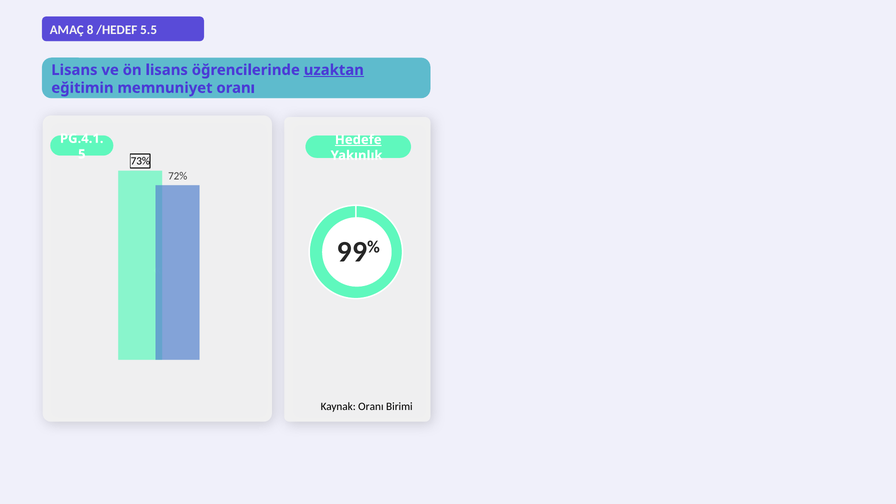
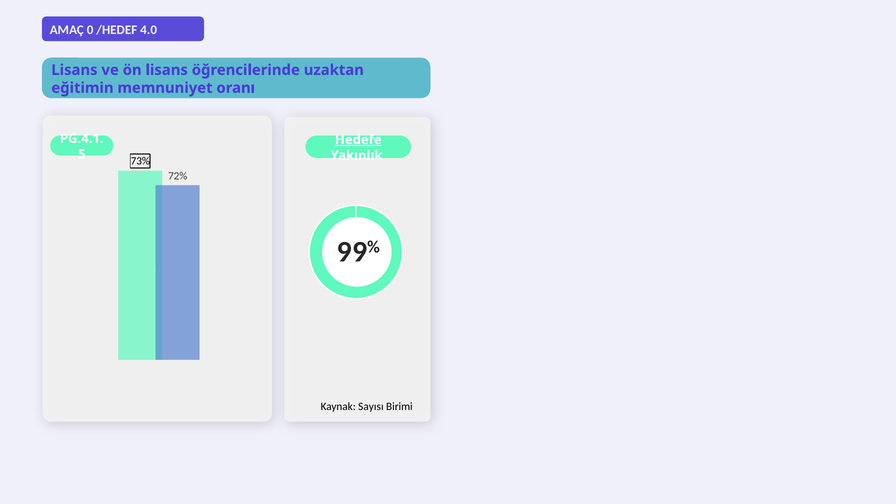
8: 8 -> 0 (90, 30)
5.5: 5.5 -> 4.0 (149, 30)
uzaktan underline: present -> none (334, 70)
Kaynak Oranı: Oranı -> Sayısı (371, 406)
